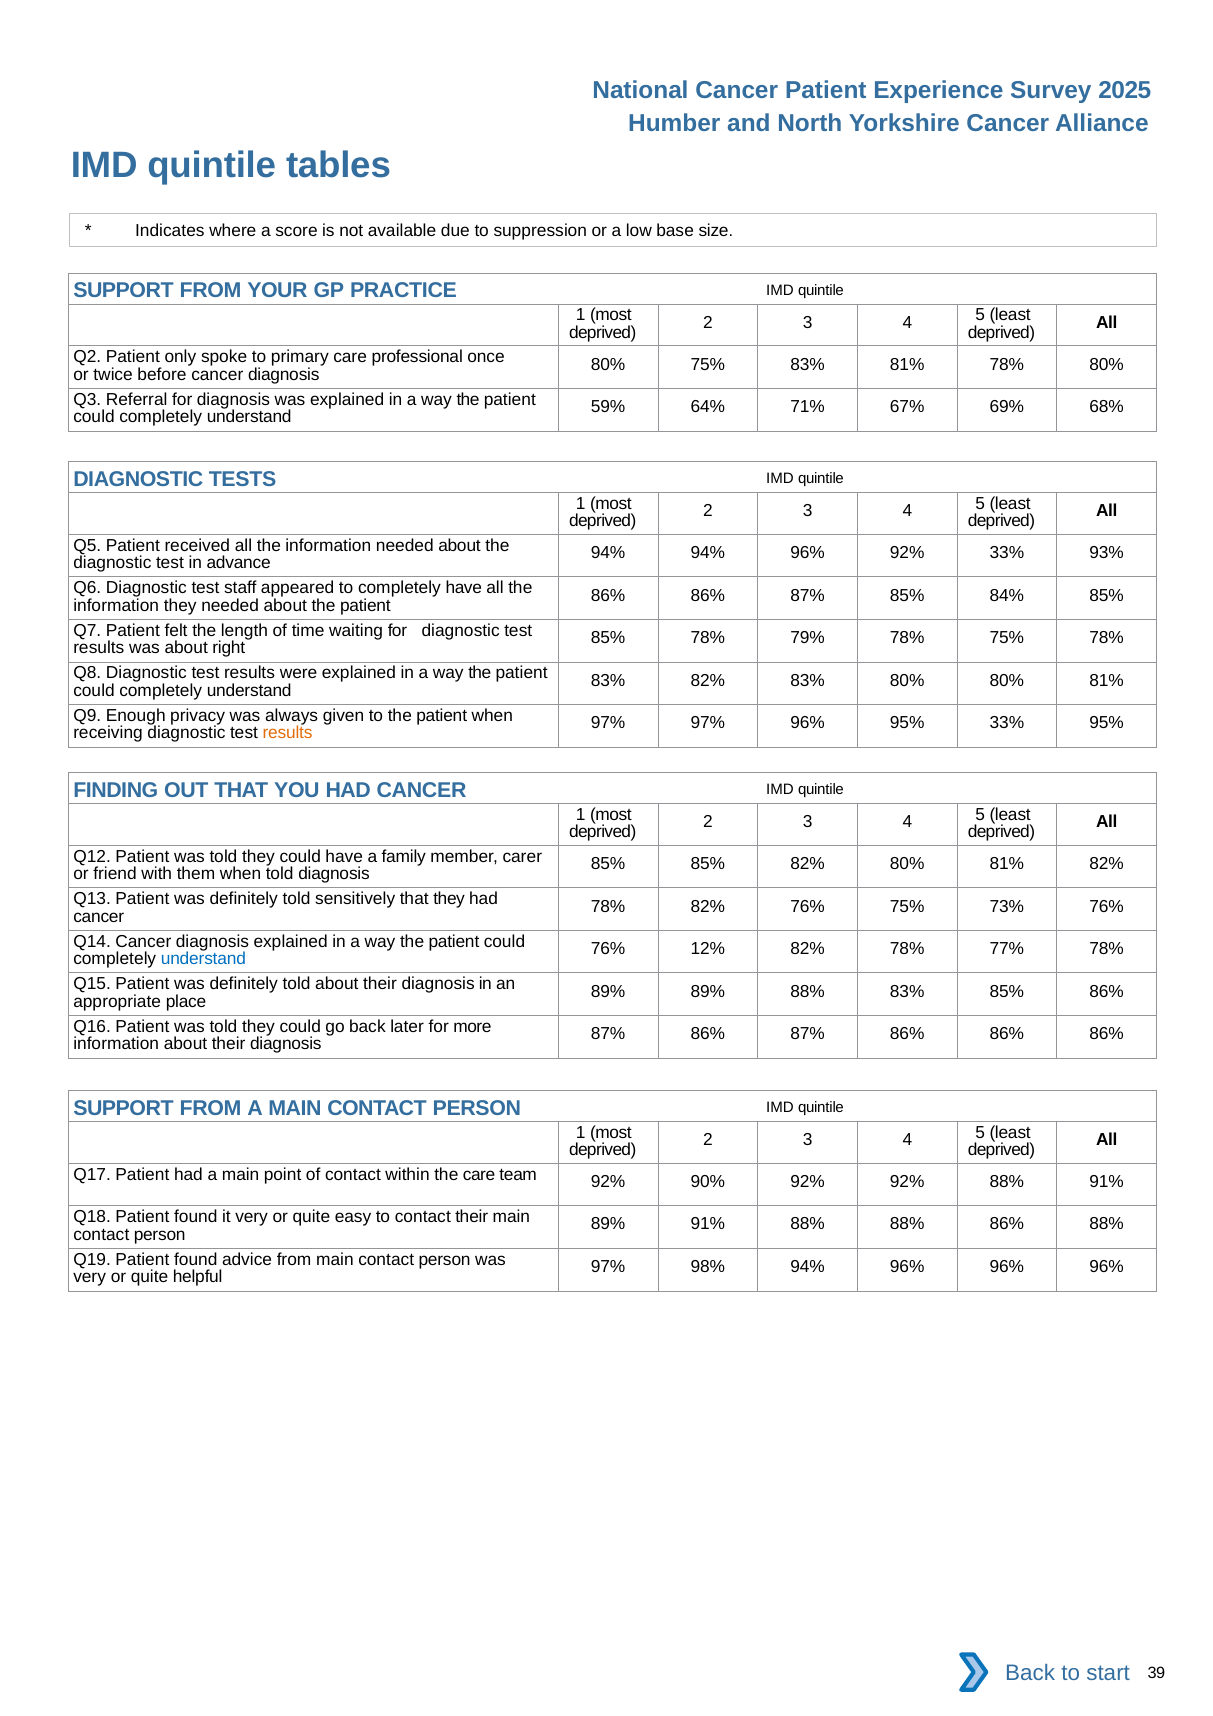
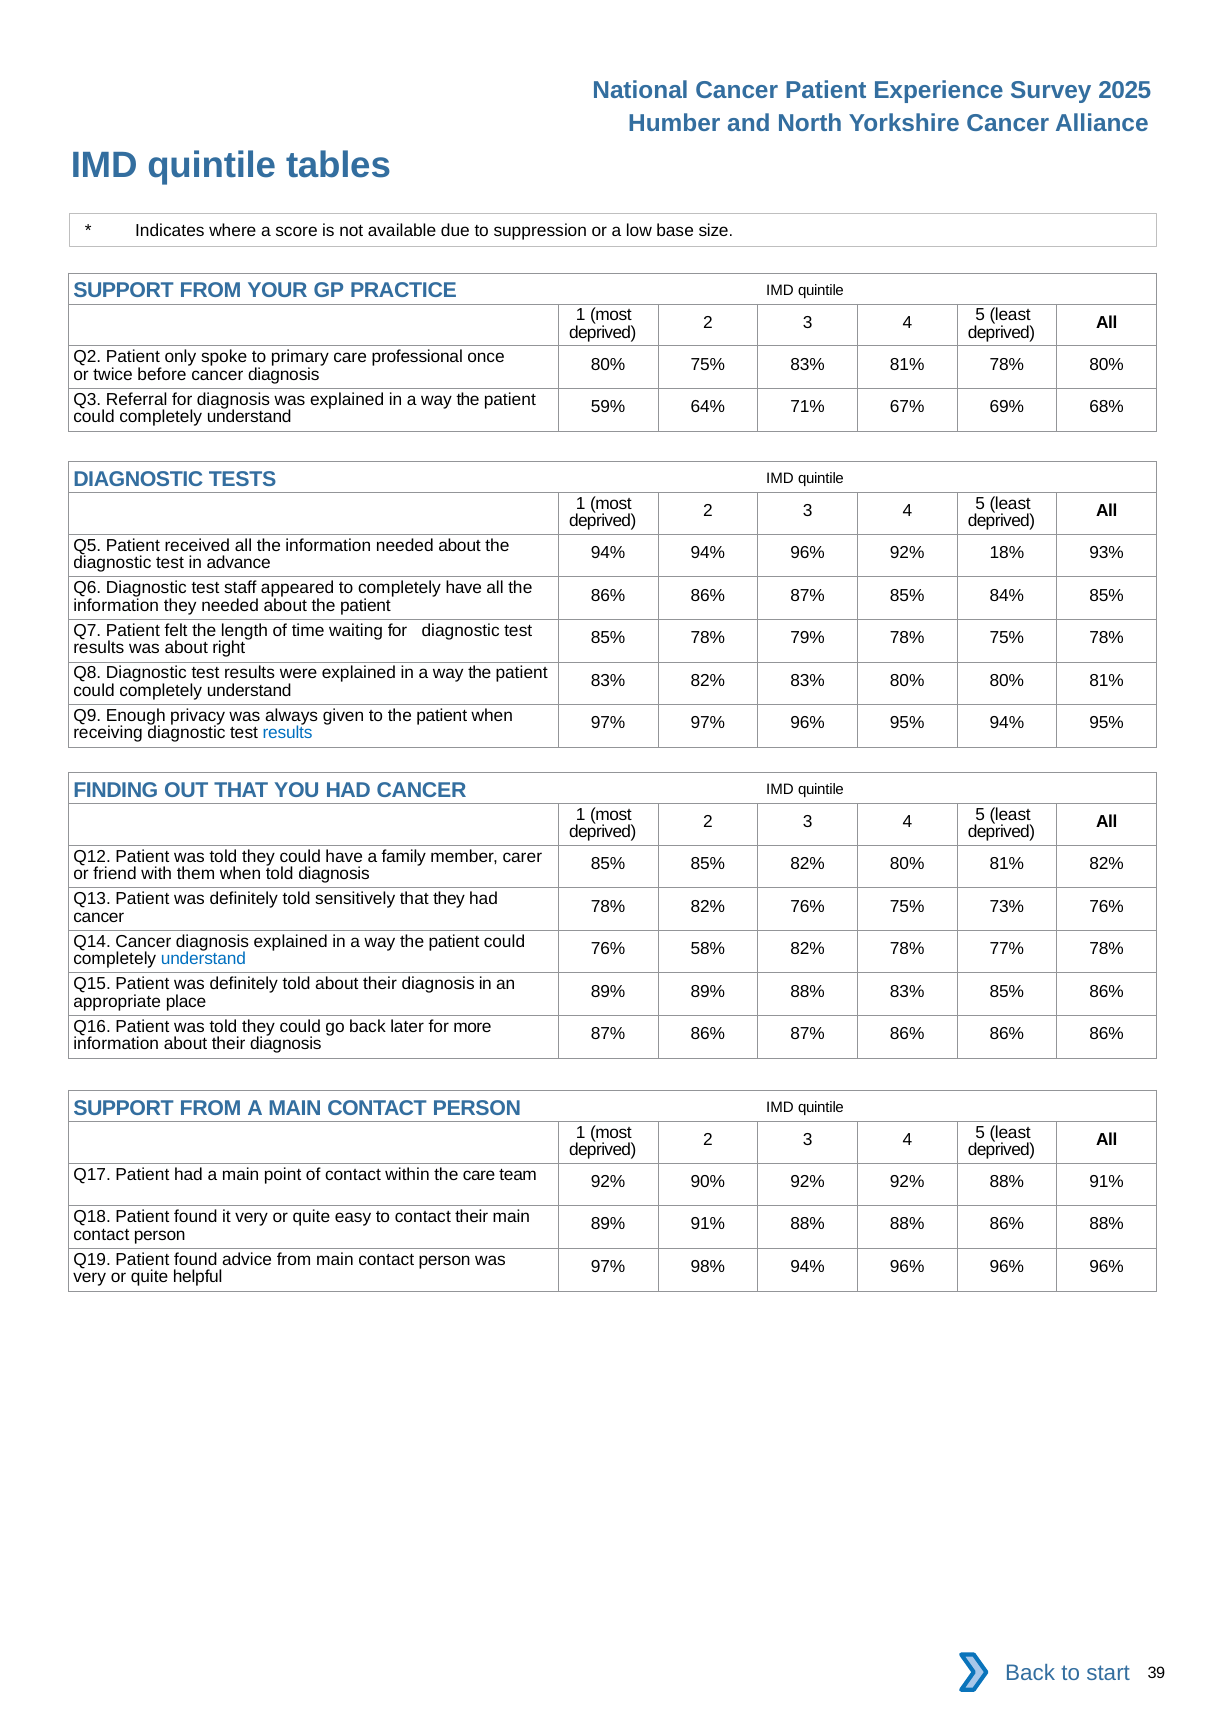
92% 33%: 33% -> 18% (1007, 553)
95% 33%: 33% -> 94% (1007, 723)
results colour: orange -> blue (288, 734)
12%: 12% -> 58% (708, 949)
